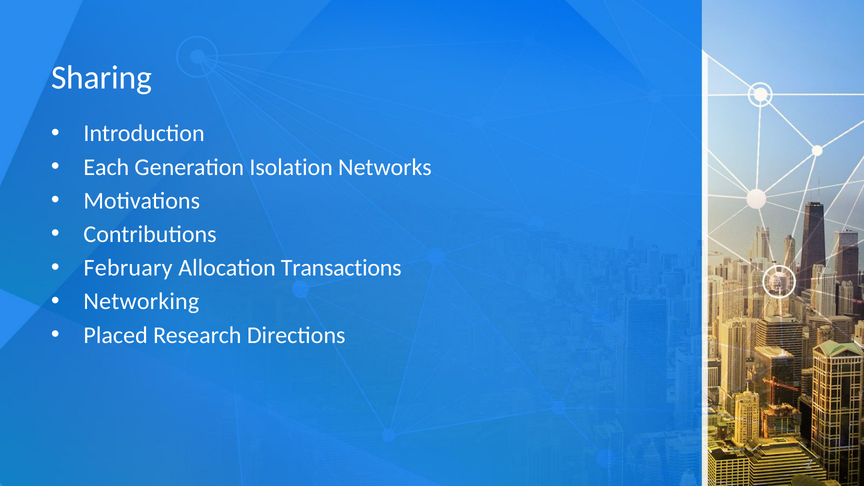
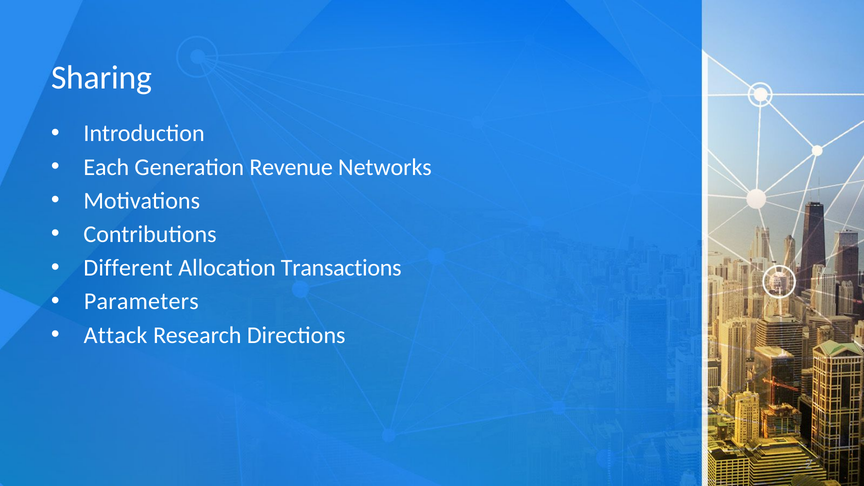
Isolation: Isolation -> Revenue (291, 167)
February: February -> Different (128, 268)
Networking: Networking -> Parameters (141, 302)
Placed: Placed -> Attack (116, 335)
